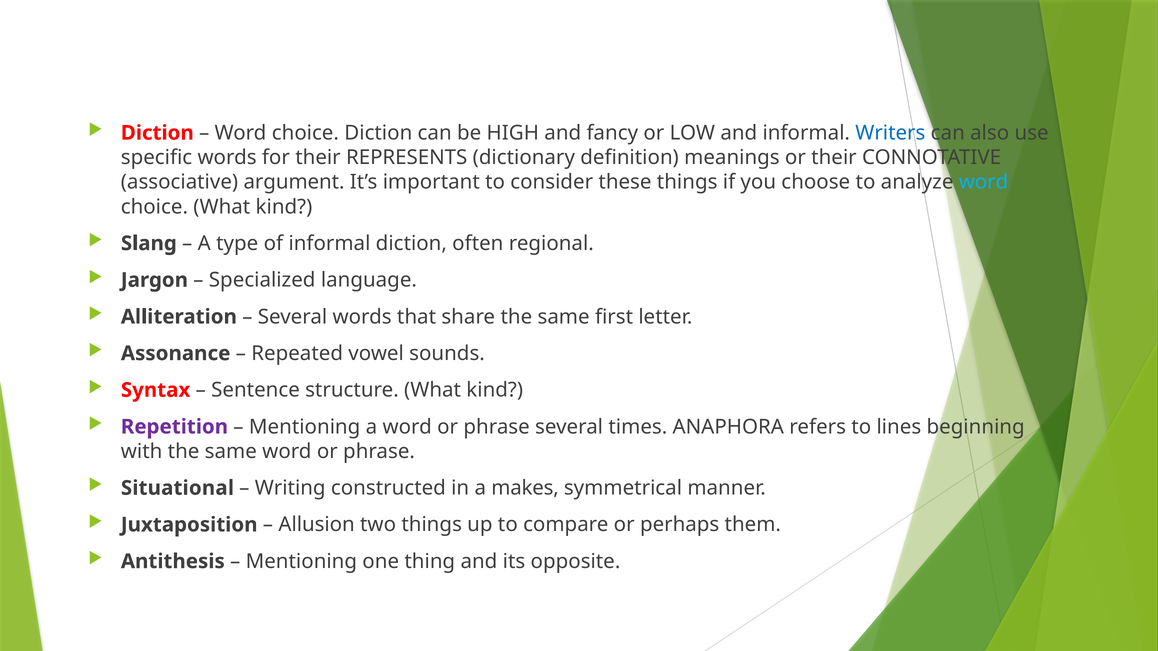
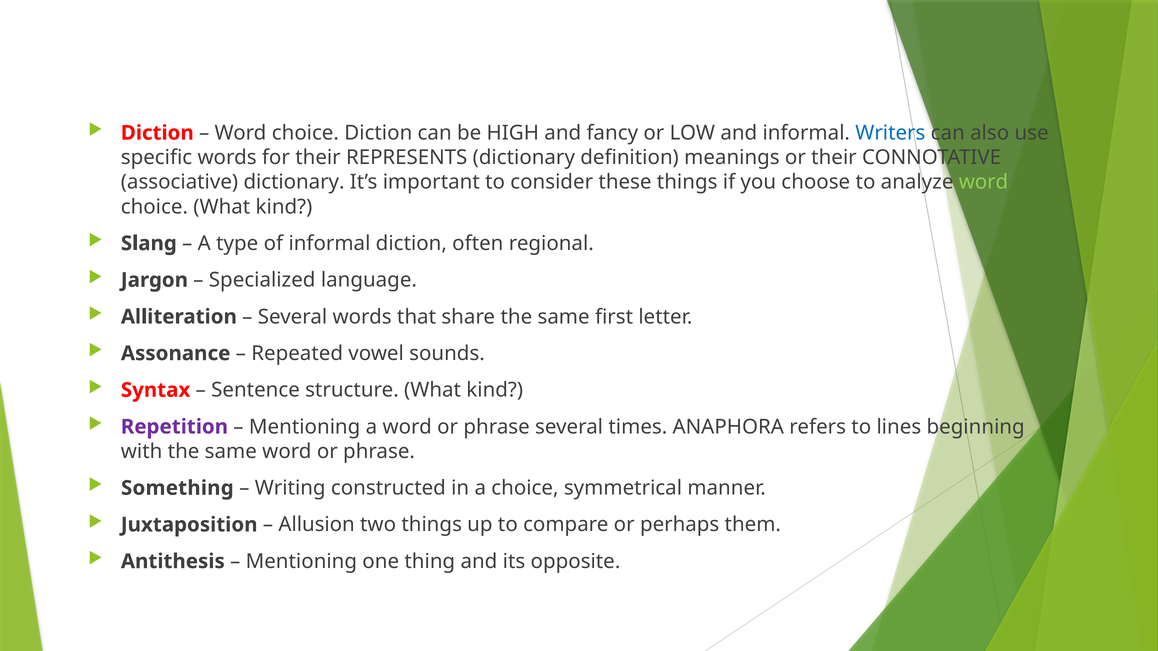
associative argument: argument -> dictionary (294, 182)
word colour: light blue -> light green (984, 182)
Situational: Situational -> Something (177, 488)
a makes: makes -> choice (525, 488)
